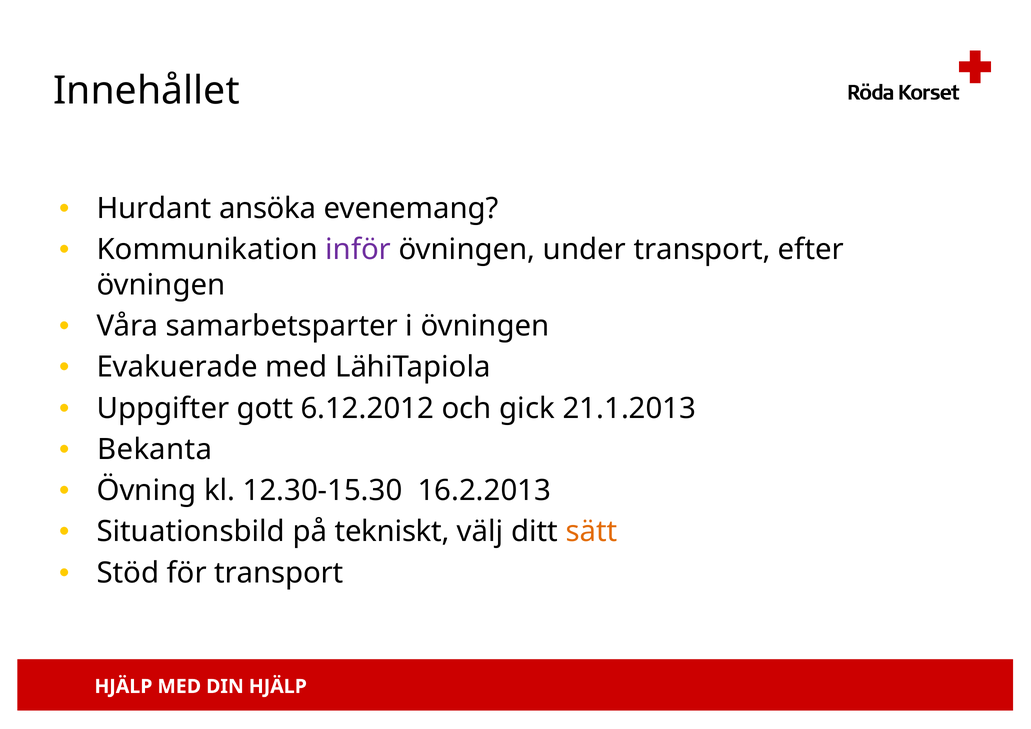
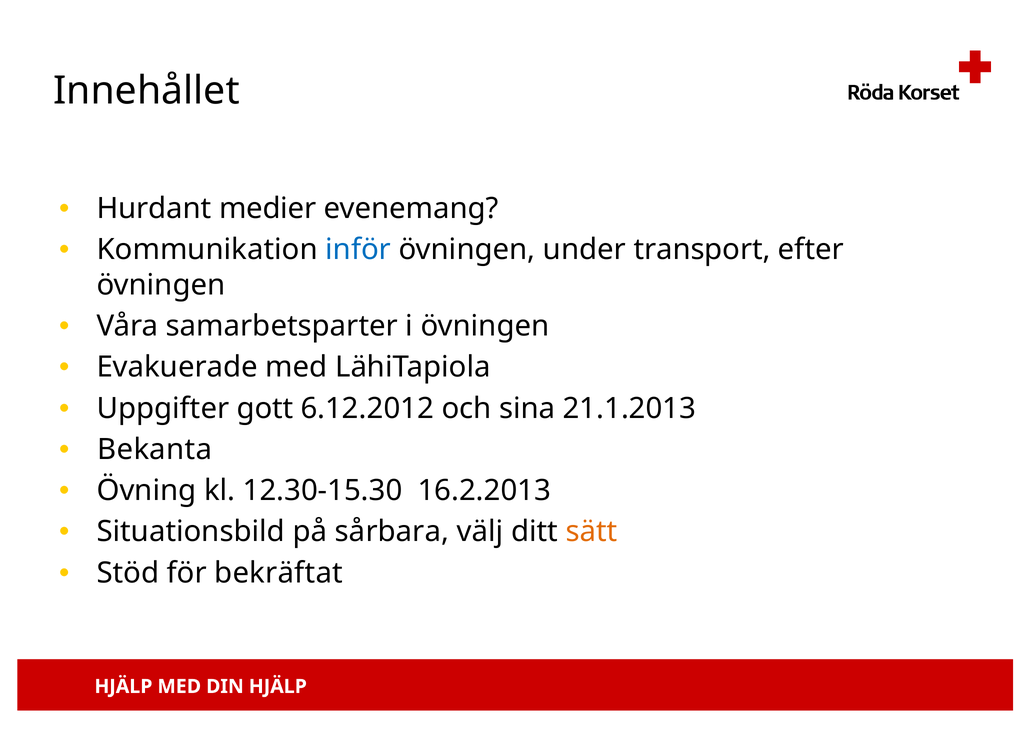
ansöka: ansöka -> medier (268, 209)
inför colour: purple -> blue (358, 250)
gick: gick -> sina (527, 408)
tekniskt: tekniskt -> sårbara (392, 532)
för transport: transport -> bekräftat (279, 573)
